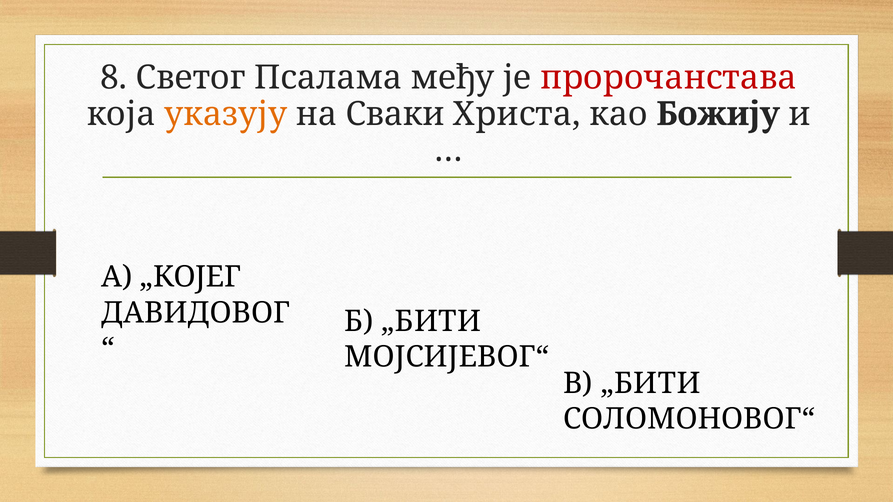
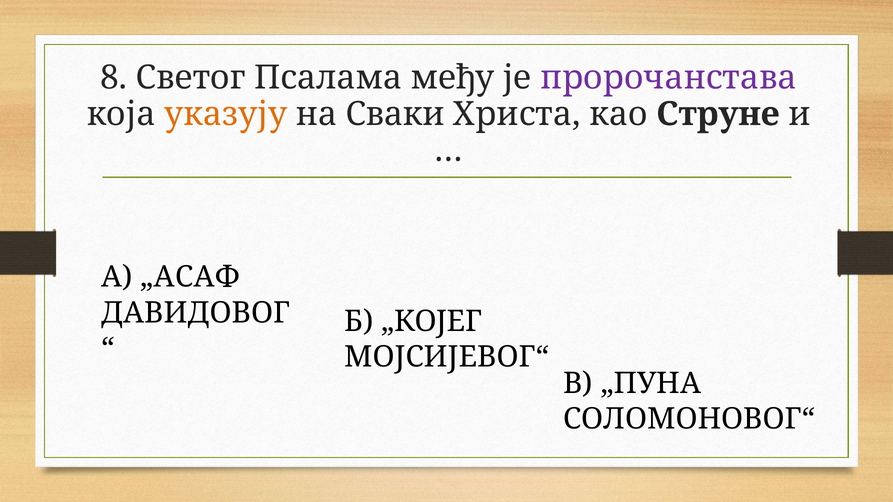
пророчанстава colour: red -> purple (668, 78)
Божију: Божију -> Струне (718, 114)
„КОЈЕГ: „КОЈЕГ -> „АСАФ (190, 277)
Б „БИТИ: „БИТИ -> „КОЈЕГ (432, 322)
В „БИТИ: „БИТИ -> „ПУНА (651, 384)
